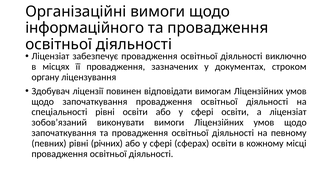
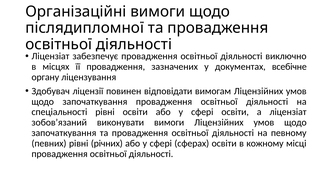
інформаційного: інформаційного -> післядипломної (85, 28)
строком: строком -> всебічне (289, 67)
